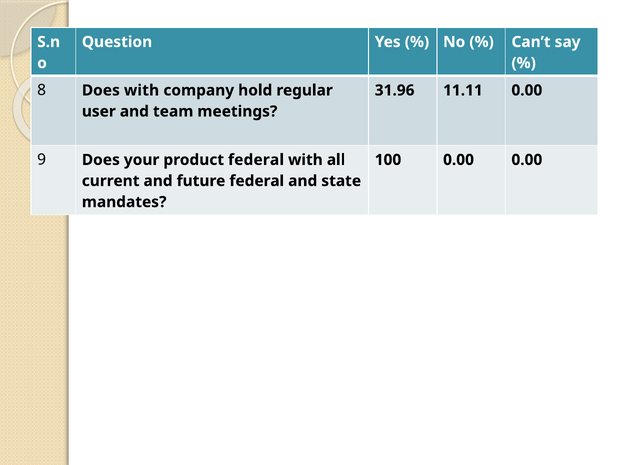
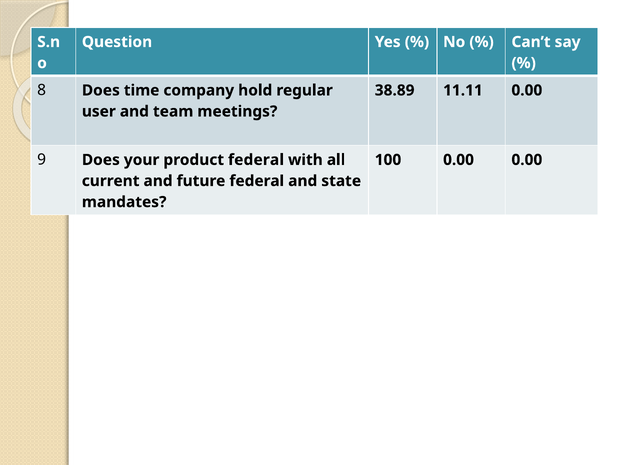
Does with: with -> time (142, 90)
31.96: 31.96 -> 38.89 (395, 90)
